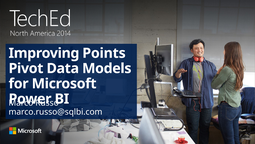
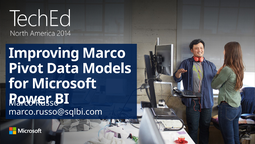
Improving Points: Points -> Marco (104, 53)
